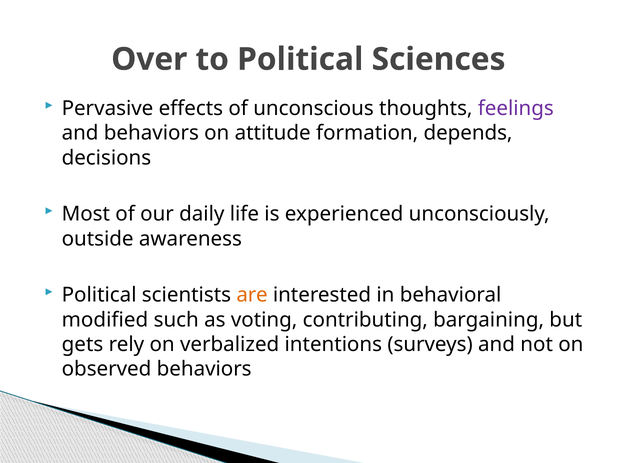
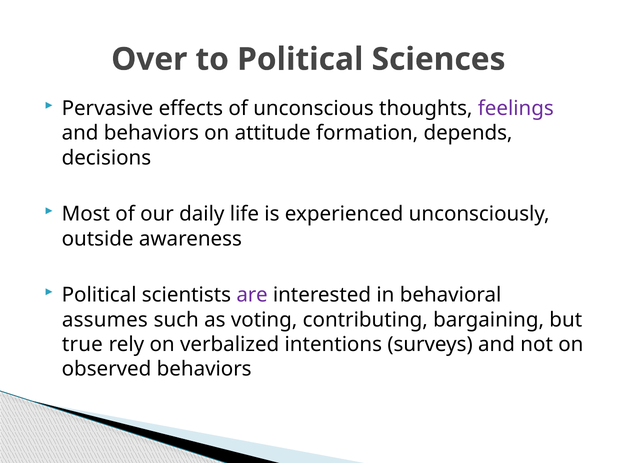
are colour: orange -> purple (252, 295)
modified: modified -> assumes (105, 320)
gets: gets -> true (82, 344)
